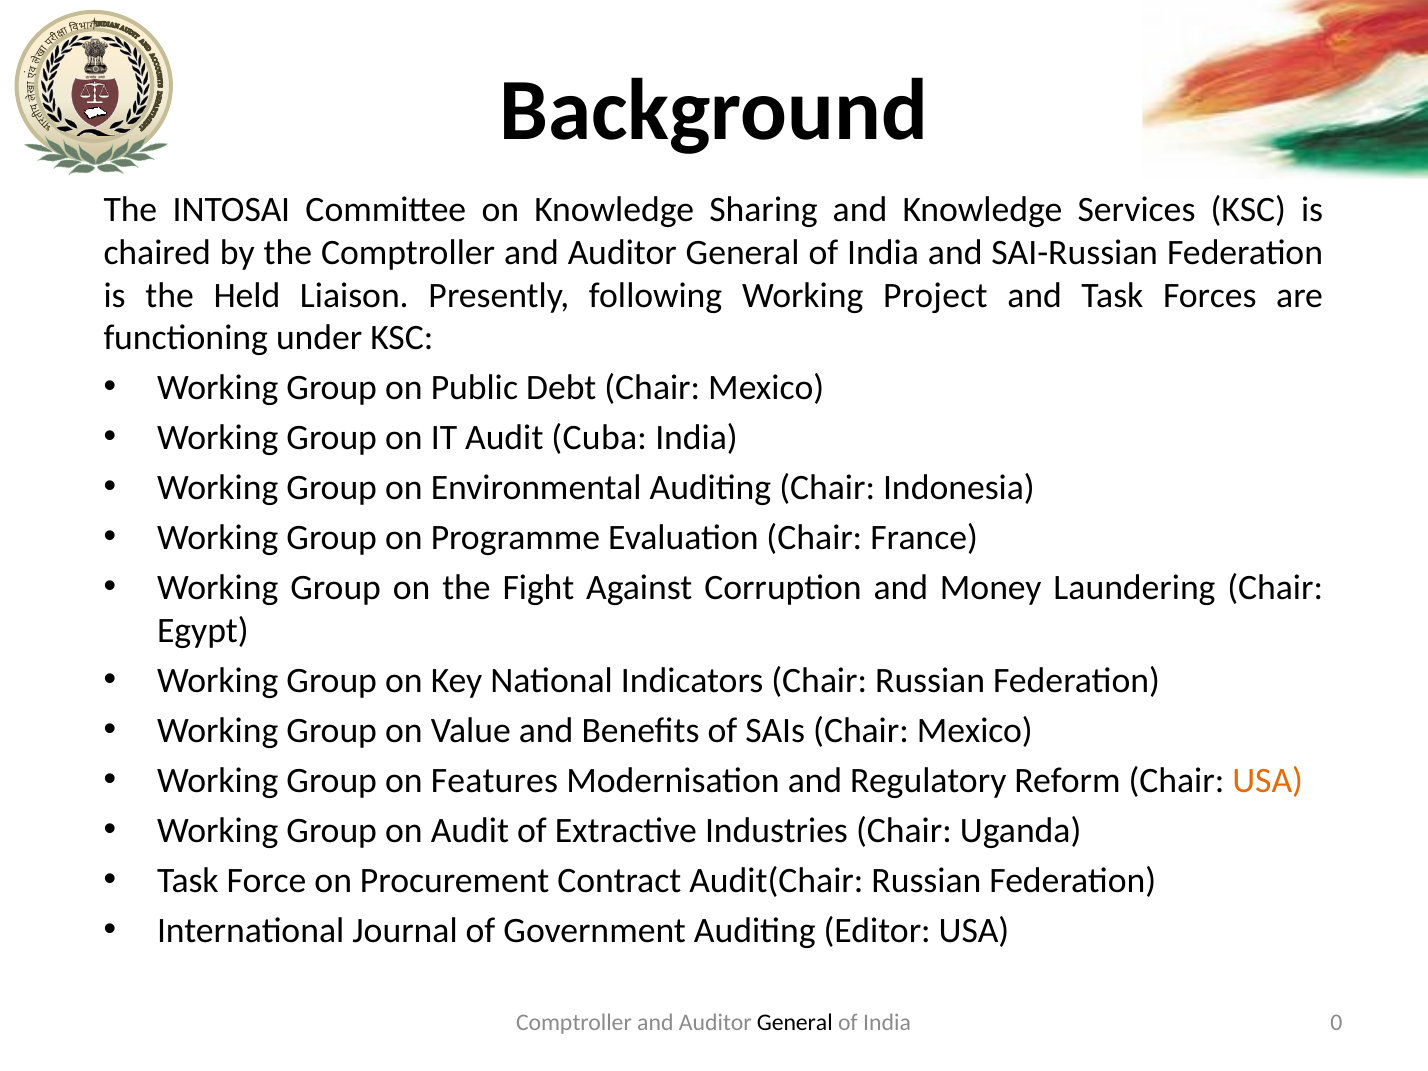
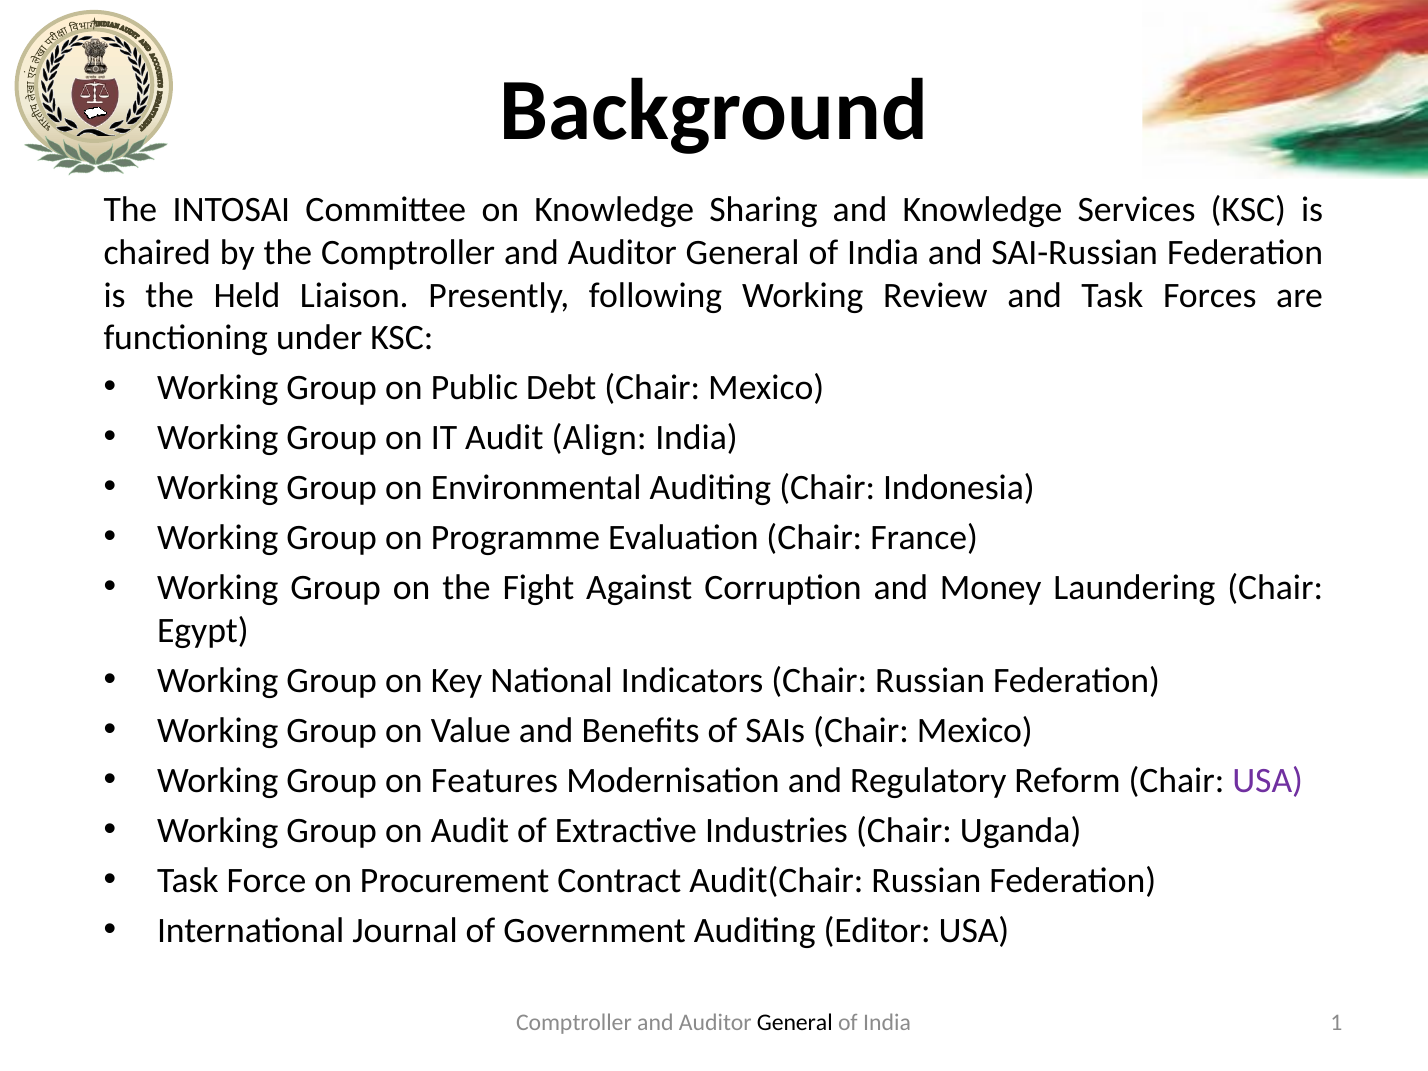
Project: Project -> Review (935, 295)
Cuba: Cuba -> Align (599, 438)
USA colour: orange -> purple (1268, 781)
0: 0 -> 1 (1336, 1023)
